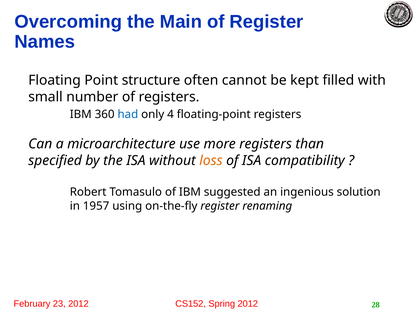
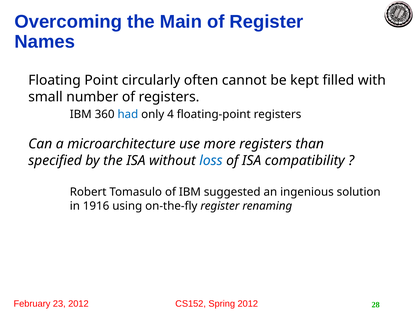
structure: structure -> circularly (151, 80)
loss colour: orange -> blue (211, 161)
1957: 1957 -> 1916 (96, 206)
